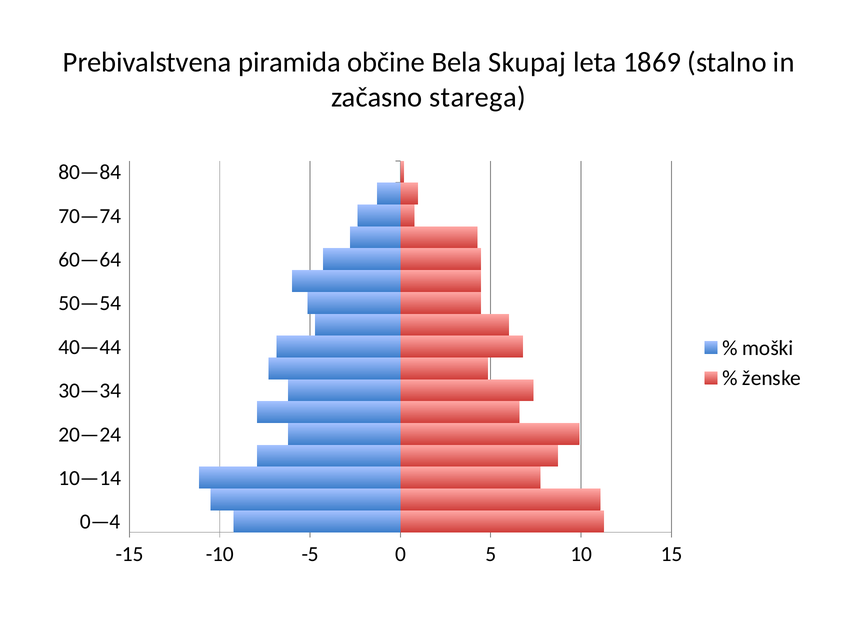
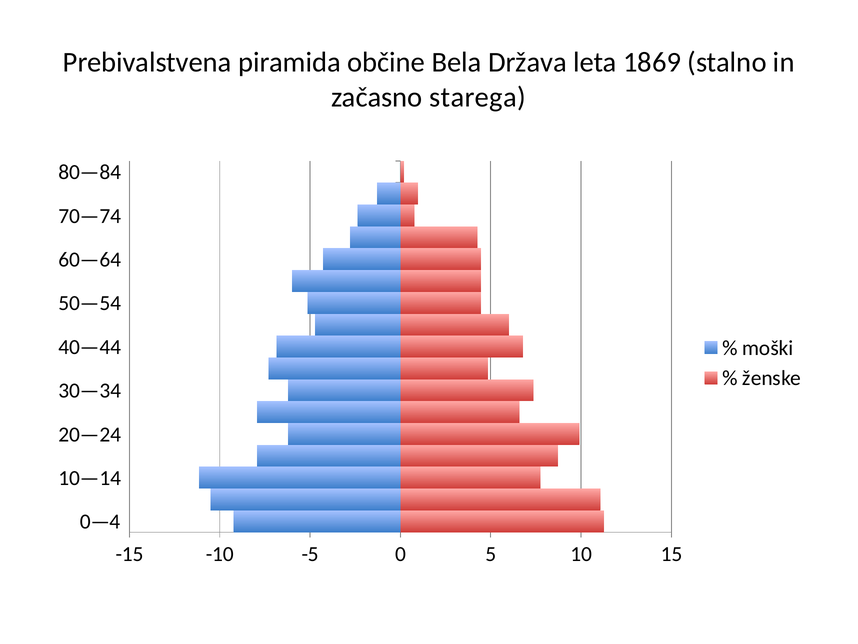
Skupaj: Skupaj -> Država (527, 62)
